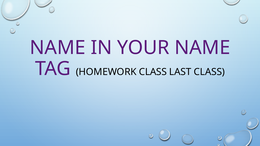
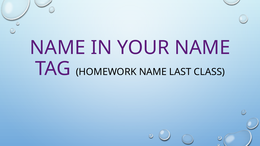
HOMEWORK CLASS: CLASS -> NAME (153, 72)
